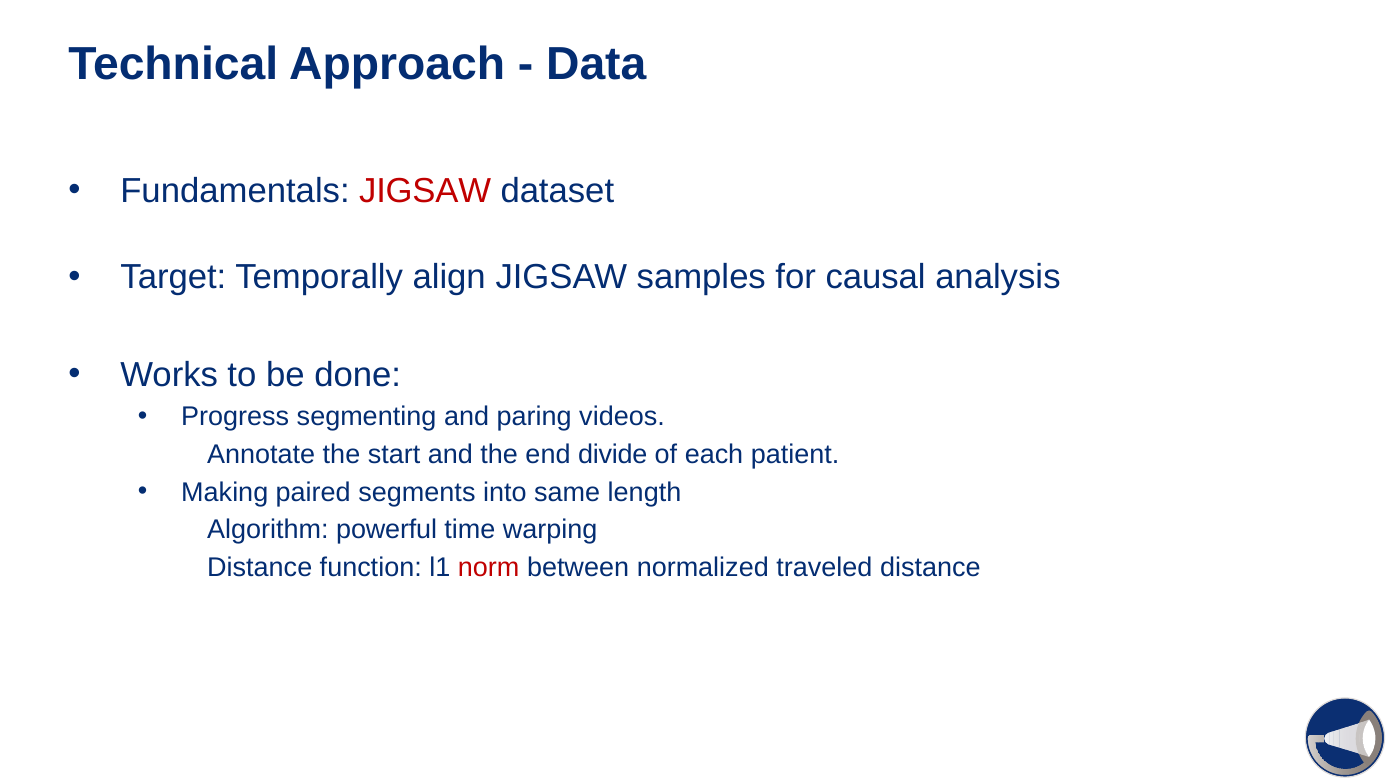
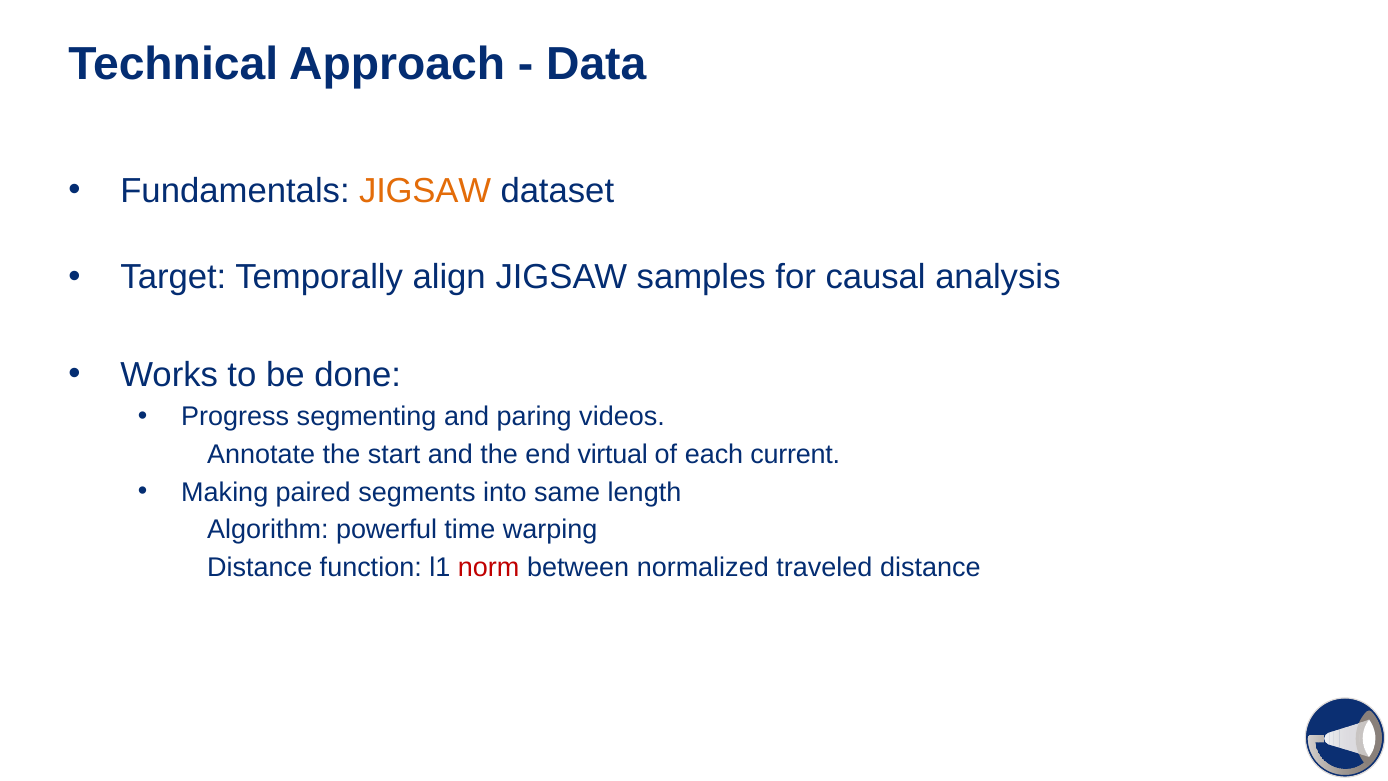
JIGSAW colour: red -> orange (425, 191)
divide: divide -> virtual (613, 454)
patient: patient -> current (795, 454)
